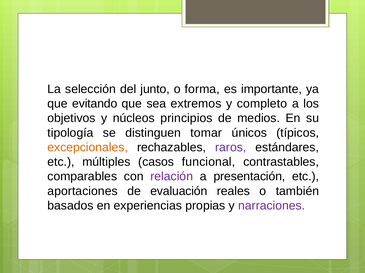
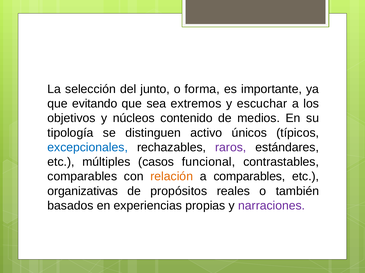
completo: completo -> escuchar (262, 104)
principios: principios -> contenido (187, 119)
tomar: tomar -> activo (206, 133)
excepcionales colour: orange -> blue (88, 148)
relación colour: purple -> orange (172, 177)
a presentación: presentación -> comparables (249, 177)
aportaciones: aportaciones -> organizativas (83, 192)
evaluación: evaluación -> propósitos (179, 192)
